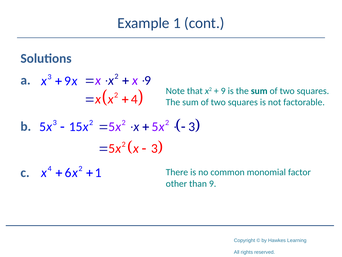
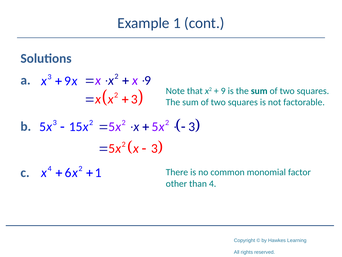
4: 4 -> 3 (134, 99)
than 9: 9 -> 4 (213, 183)
